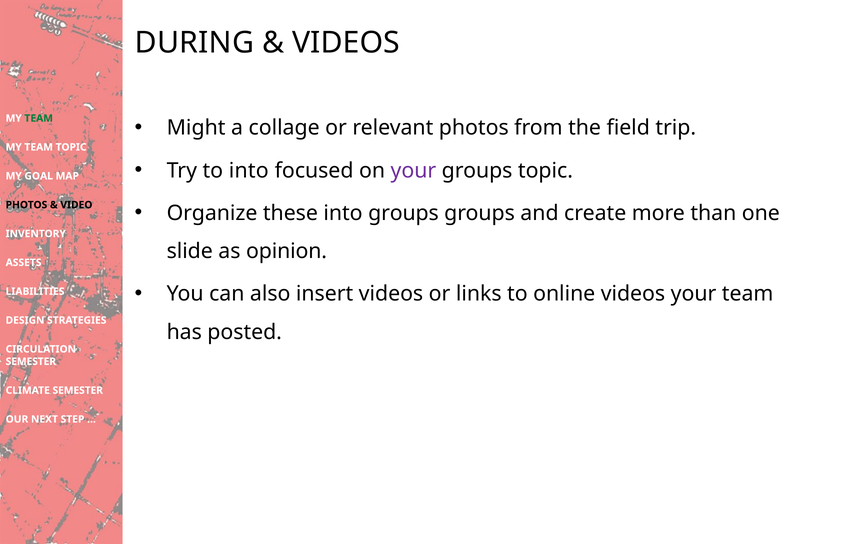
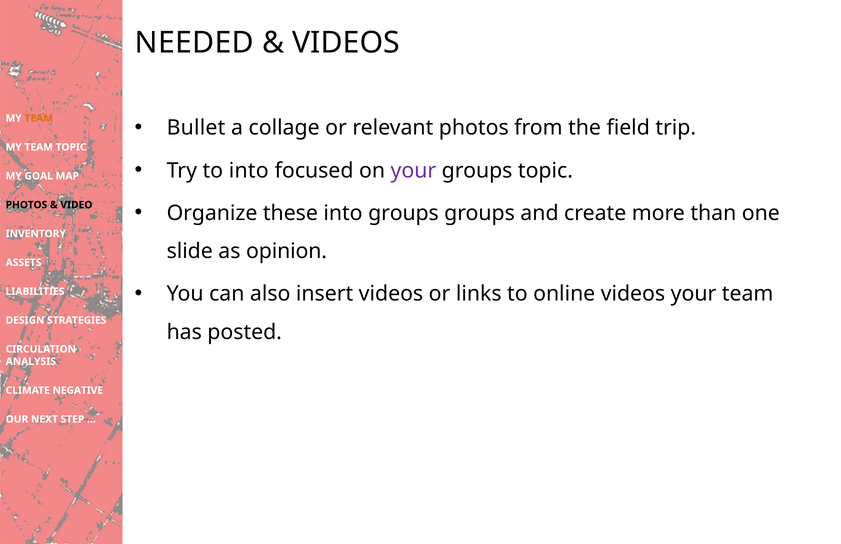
DURING: DURING -> NEEDED (194, 43)
TEAM colour: green -> orange (39, 118)
Might: Might -> Bullet (196, 128)
SEMESTER: SEMESTER -> ANALYSIS (31, 362)
CLIMATE SEMESTER: SEMESTER -> NEGATIVE (78, 390)
